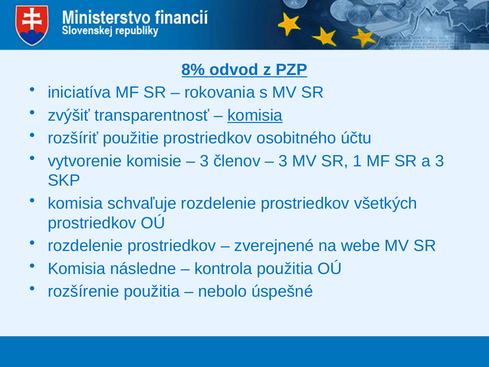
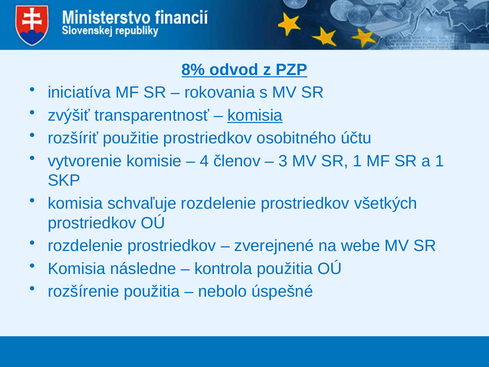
3: 3 -> 4 (204, 161)
a 3: 3 -> 1 (440, 161)
